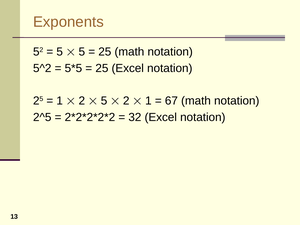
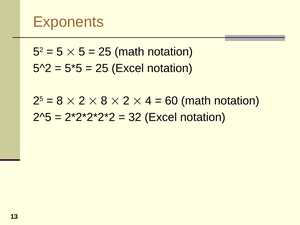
1: 1 -> 8 (60, 101)
5: 5 -> 8 (104, 101)
1: 1 -> 4 (148, 101)
67: 67 -> 60 (171, 101)
